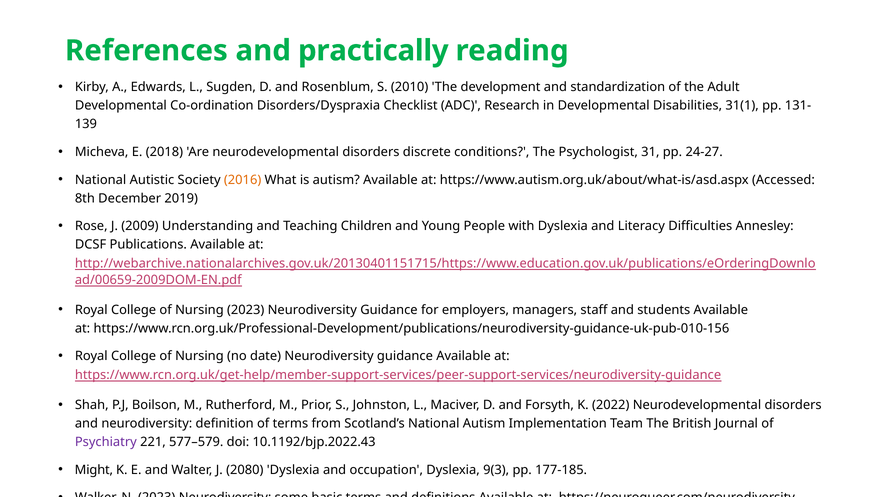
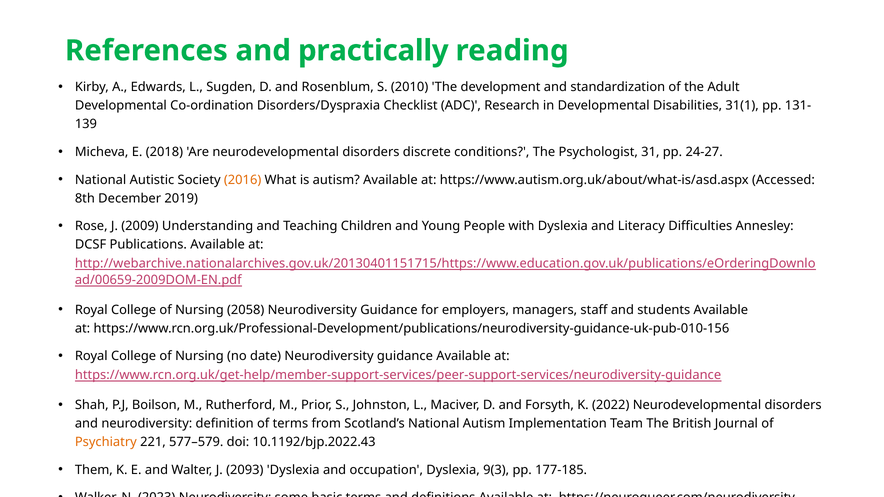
Nursing 2023: 2023 -> 2058 (246, 310)
Psychiatry colour: purple -> orange (106, 442)
Might: Might -> Them (94, 470)
2080: 2080 -> 2093 (245, 470)
